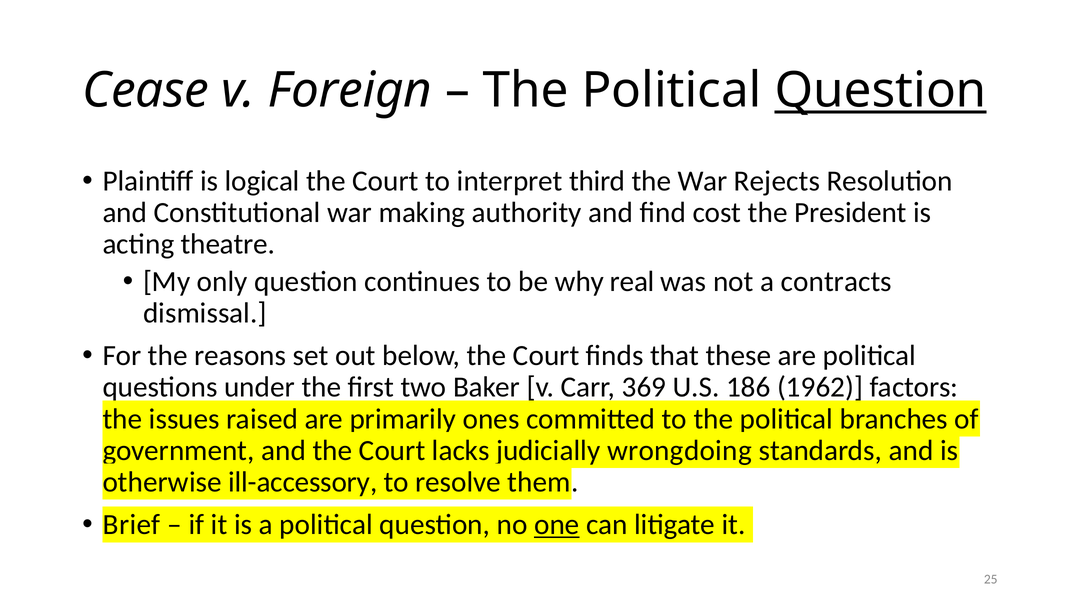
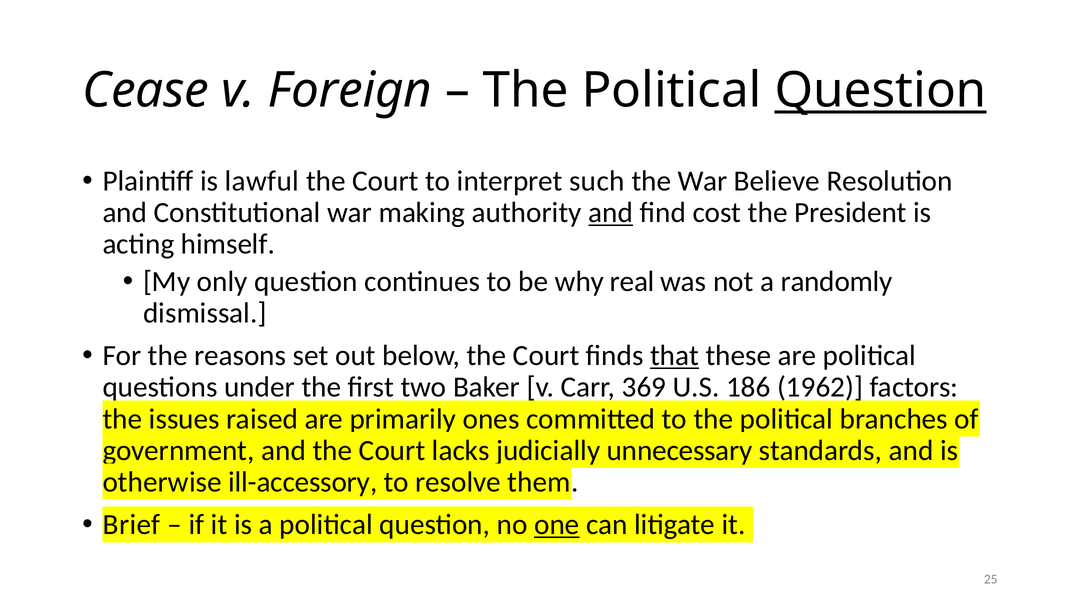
logical: logical -> lawful (262, 181)
third: third -> such (597, 181)
Rejects: Rejects -> Believe (777, 181)
and underline: none -> present (611, 213)
theatre: theatre -> himself (228, 245)
contracts: contracts -> randomly (837, 282)
that underline: none -> present (675, 356)
wrongdoing: wrongdoing -> unnecessary (680, 451)
